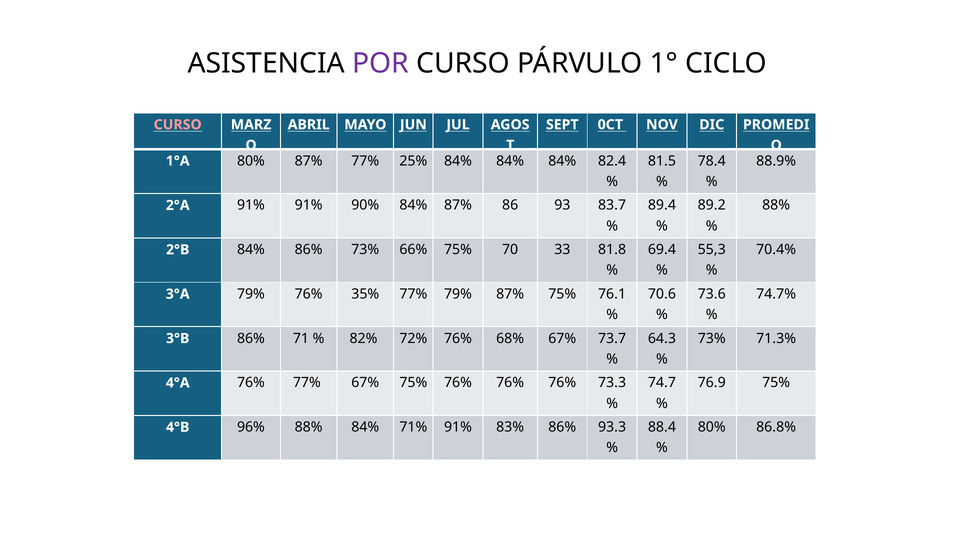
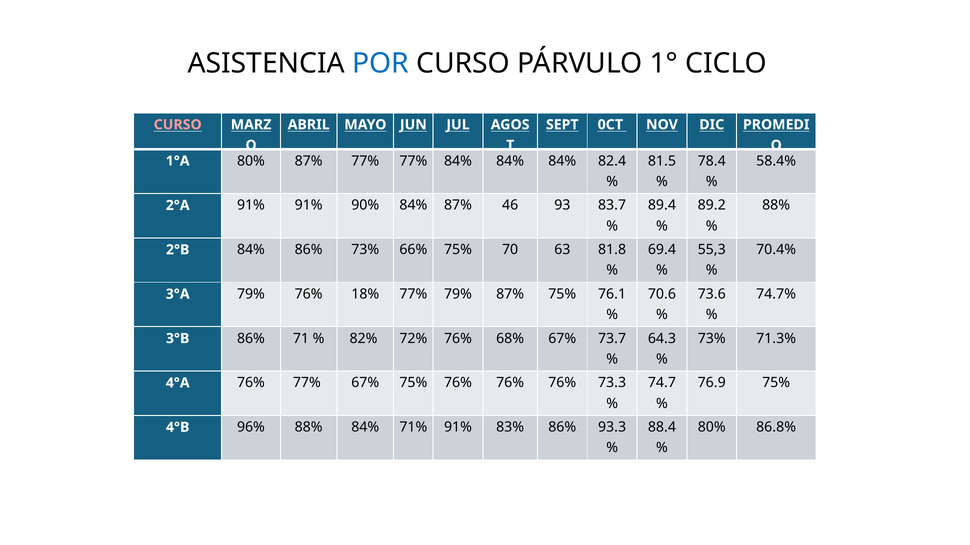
POR colour: purple -> blue (381, 63)
88.9%: 88.9% -> 58.4% (776, 161)
77% 25%: 25% -> 77% (413, 161)
86: 86 -> 46 (510, 206)
33: 33 -> 63 (562, 250)
35%: 35% -> 18% (365, 294)
